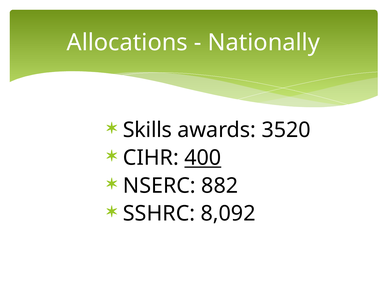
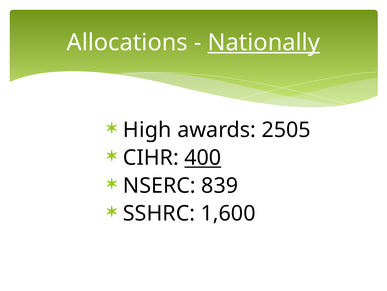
Nationally underline: none -> present (264, 42)
Skills: Skills -> High (147, 130)
3520: 3520 -> 2505 (286, 130)
882: 882 -> 839 (220, 185)
8,092: 8,092 -> 1,600 (228, 213)
